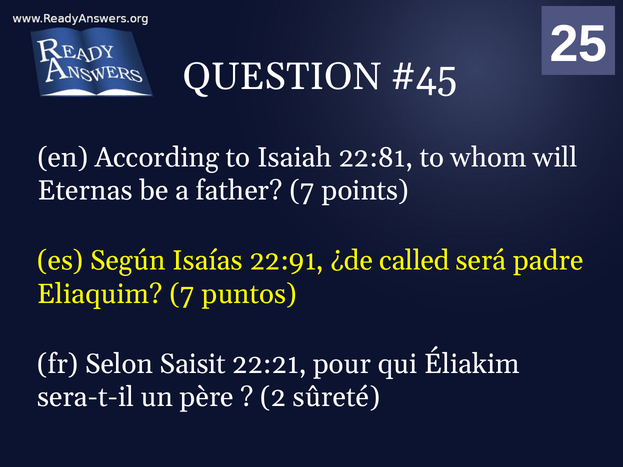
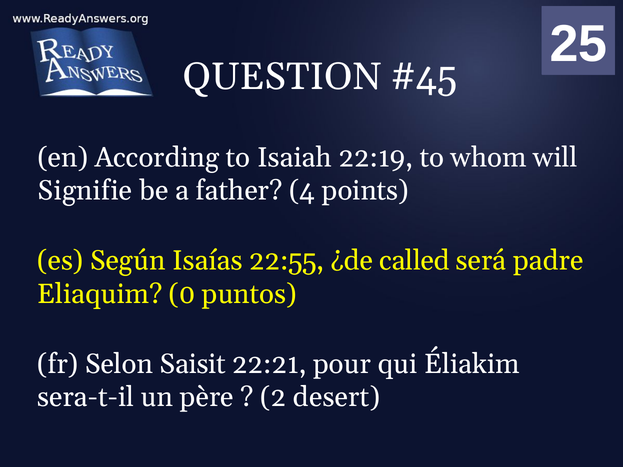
22:81: 22:81 -> 22:19 (376, 158)
Eternas: Eternas -> Signifie (85, 191)
father 7: 7 -> 4 (302, 191)
22:91: 22:91 -> 22:55 (287, 261)
Eliaquim 7: 7 -> 0 (182, 294)
sûreté: sûreté -> desert (336, 398)
